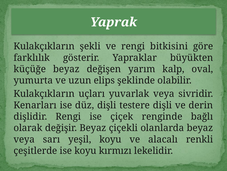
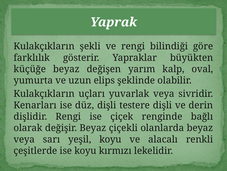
bitkisini: bitkisini -> bilindiği (169, 46)
